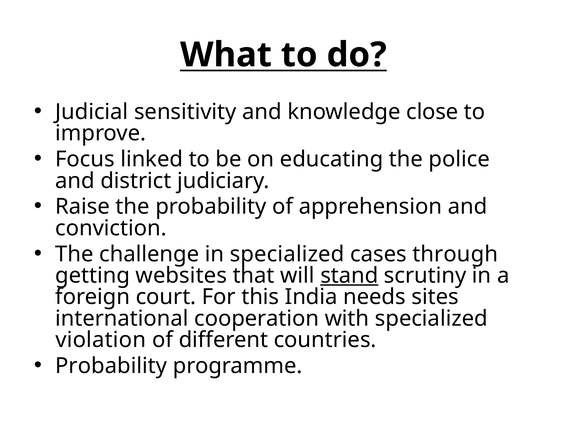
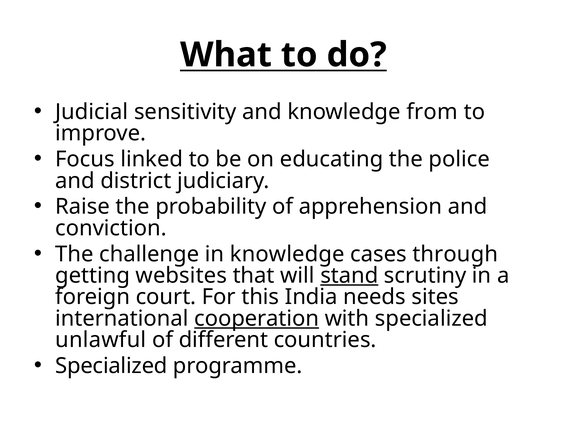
close: close -> from (432, 112)
in specialized: specialized -> knowledge (287, 254)
cooperation underline: none -> present (257, 319)
violation: violation -> unlawful (101, 340)
Probability: Probability -> Specialized (111, 366)
